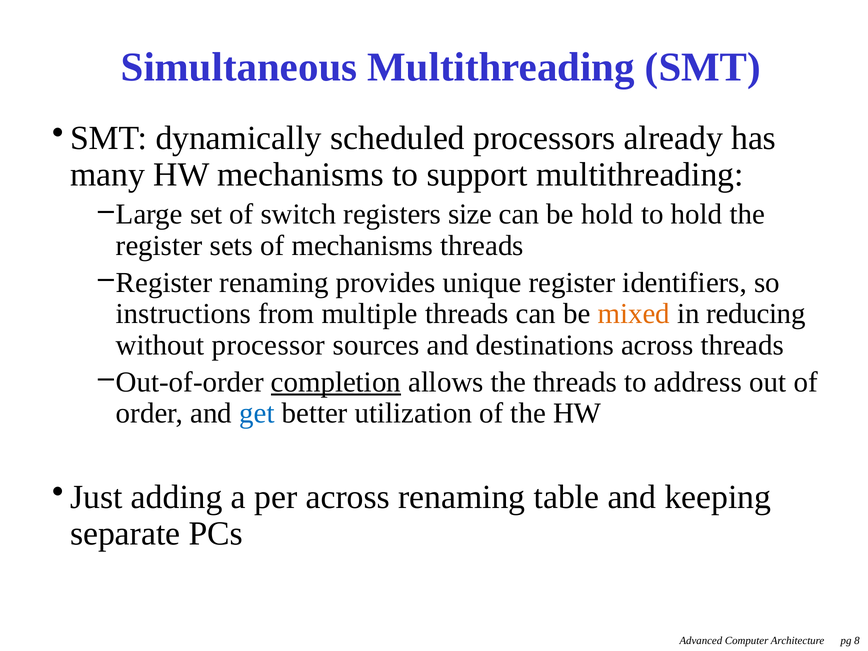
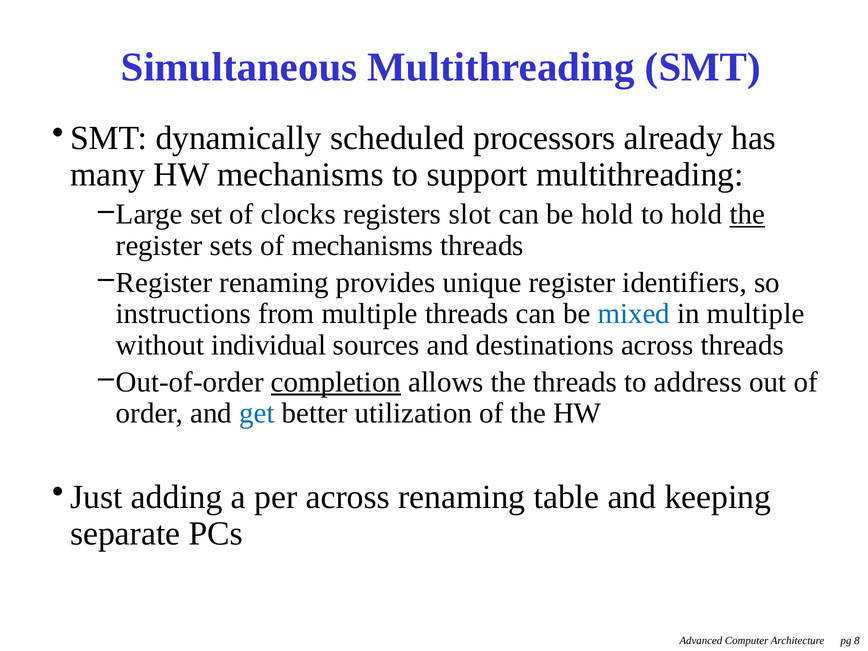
switch: switch -> clocks (298, 214)
size: size -> slot (470, 214)
the underline: none -> present (747, 214)
mixed colour: orange -> blue (634, 314)
in reducing: reducing -> multiple (756, 314)
processor: processor -> individual (269, 345)
